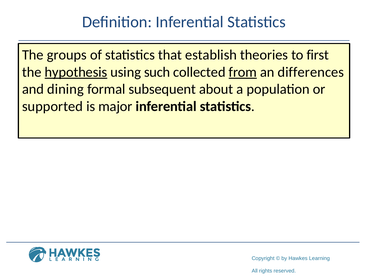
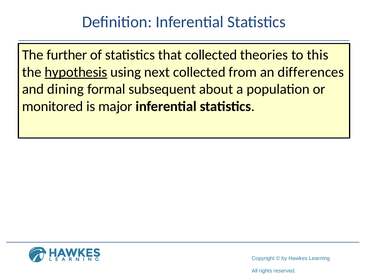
groups: groups -> further (67, 55)
that establish: establish -> collected (211, 55)
first: first -> this (318, 55)
such: such -> next (157, 72)
from underline: present -> none (243, 72)
supported: supported -> monitored (53, 106)
